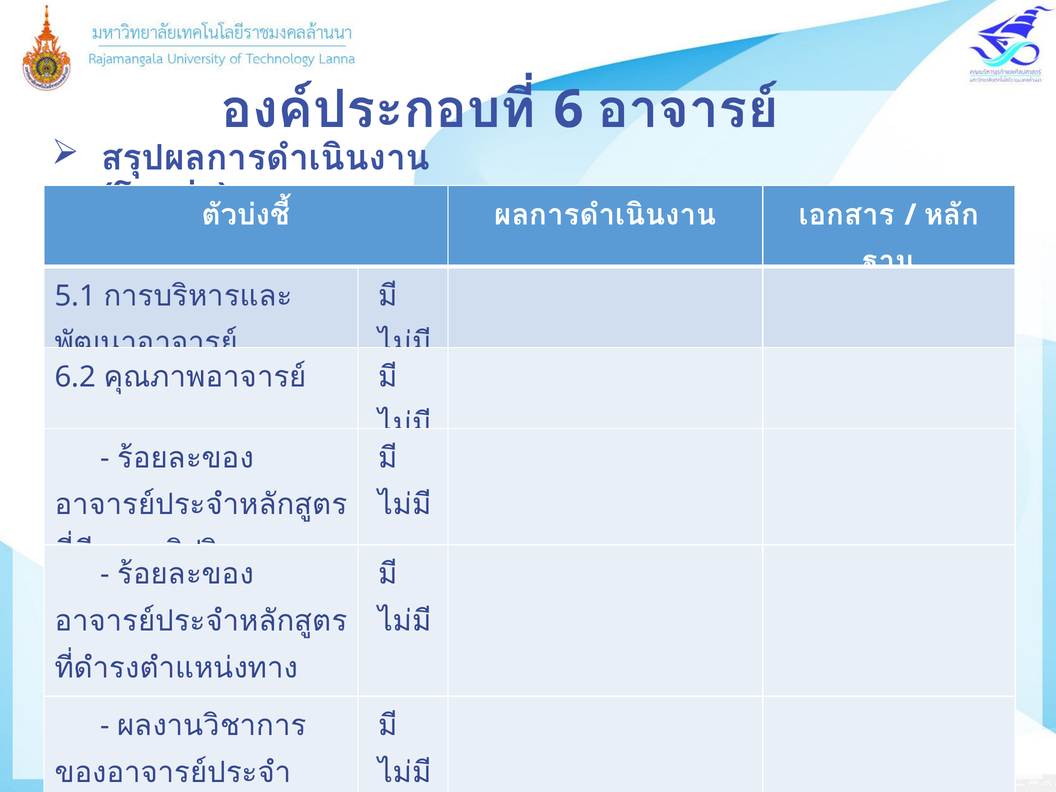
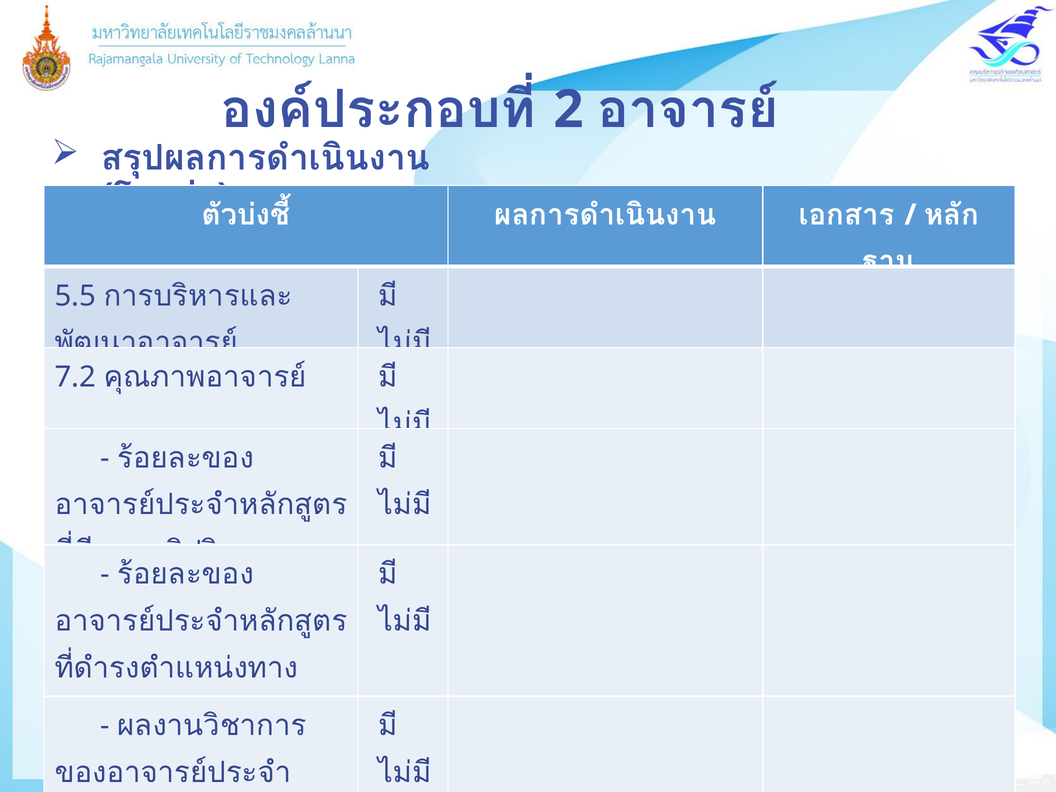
6: 6 -> 2 (569, 110)
5.1: 5.1 -> 5.5 (75, 296)
6.2: 6.2 -> 7.2 (75, 377)
